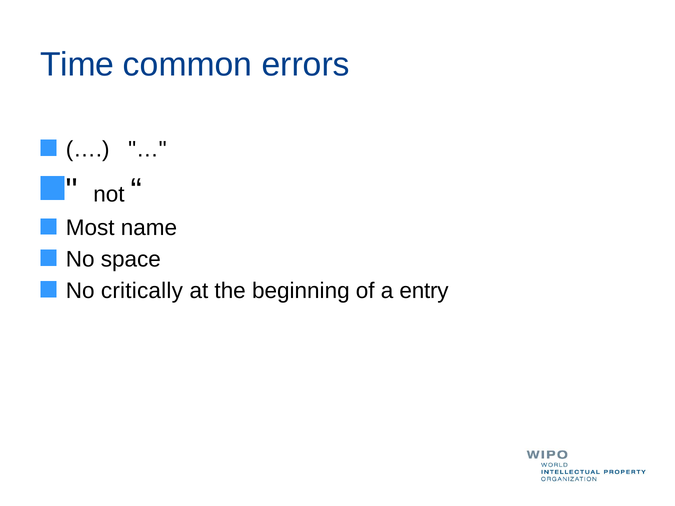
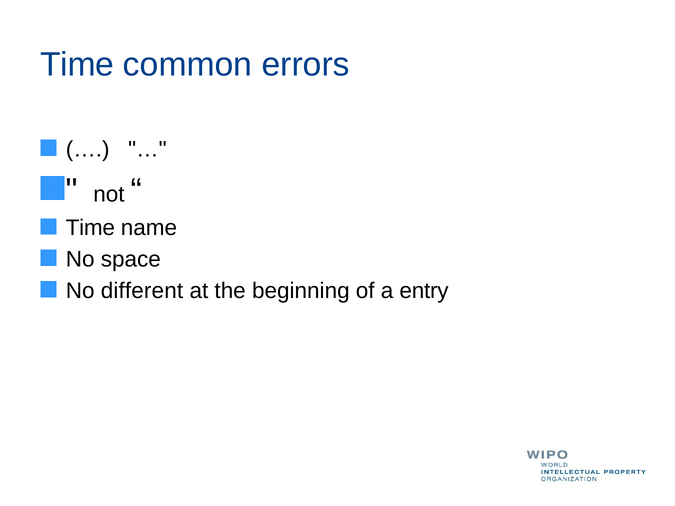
Most: Most -> Time (90, 228)
critically: critically -> different (142, 291)
